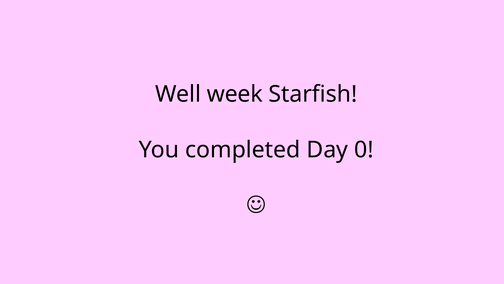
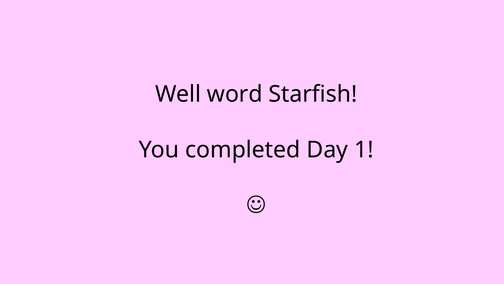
week: week -> word (235, 94)
0: 0 -> 1 (364, 149)
